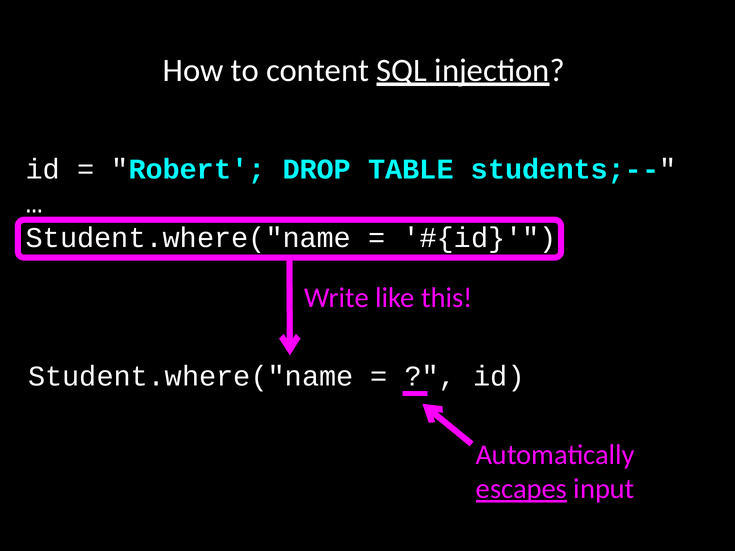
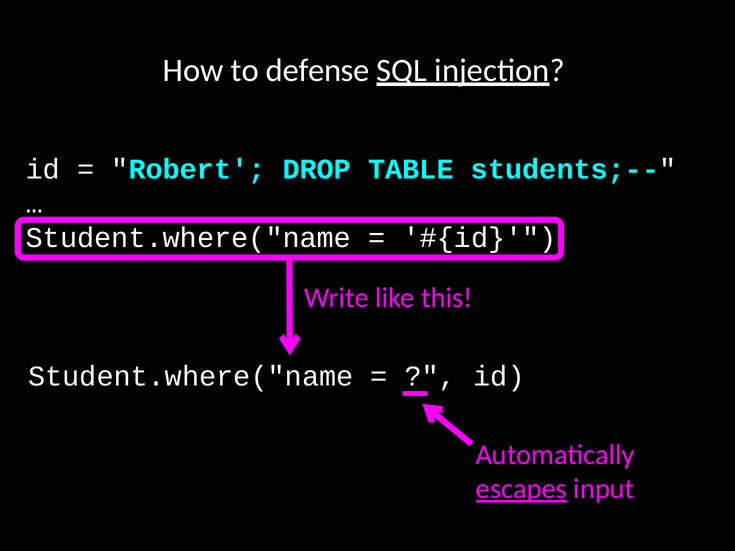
content: content -> defense (318, 70)
